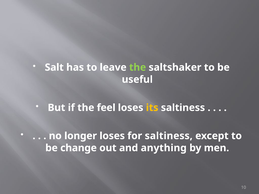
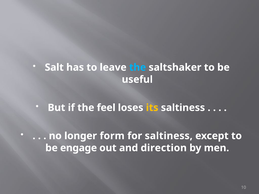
the colour: light green -> light blue (138, 67)
longer loses: loses -> form (112, 136)
change: change -> engage (79, 148)
anything: anything -> direction (164, 148)
